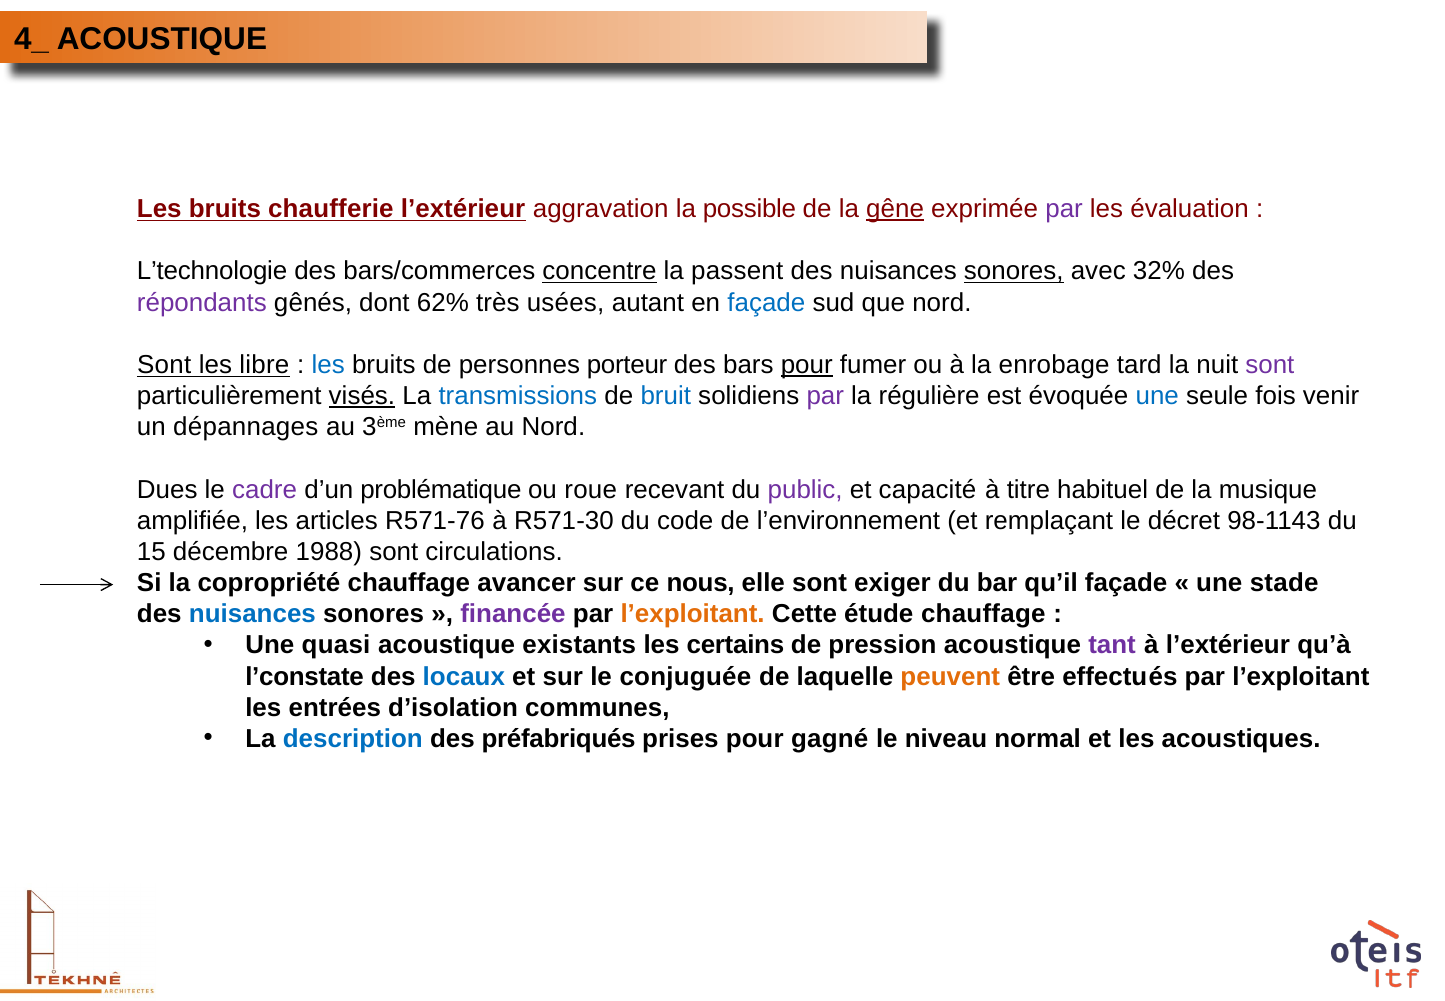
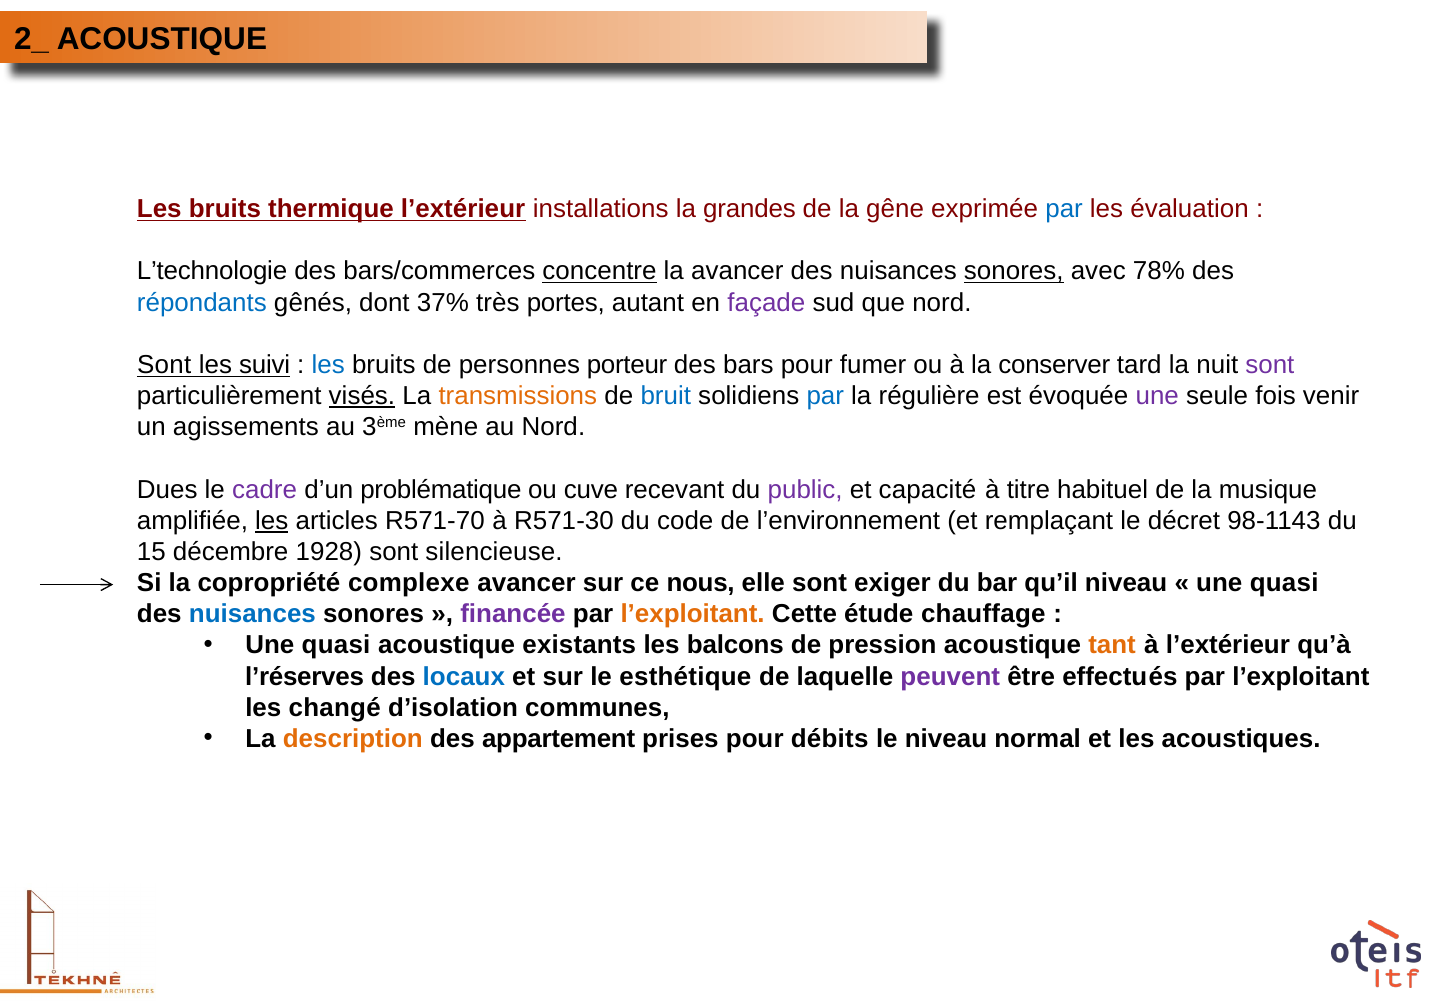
4_: 4_ -> 2_ (32, 39)
chaufferie: chaufferie -> thermique (331, 209)
aggravation: aggravation -> installations (601, 209)
possible: possible -> grandes (749, 209)
gêne underline: present -> none (895, 209)
par colour: purple -> blue (1064, 209)
la passent: passent -> avancer (737, 271)
32%: 32% -> 78% (1159, 271)
répondants colour: purple -> blue (202, 302)
62%: 62% -> 37% (443, 302)
usées: usées -> portes (566, 302)
façade colour: blue -> purple (766, 302)
libre: libre -> suivi (265, 365)
pour underline: present -> none (807, 365)
enrobage: enrobage -> conserver (1054, 365)
transmissions colour: blue -> orange (518, 396)
par colour: purple -> blue (825, 396)
une colour: blue -> purple (1157, 396)
dépannages: dépannages -> agissements (246, 427)
roue: roue -> cuve (591, 489)
les underline: none -> present (272, 520)
R571-76: R571-76 -> R571-70 (435, 520)
1988: 1988 -> 1928 (329, 551)
circulations: circulations -> silencieuse (494, 551)
copropriété chauffage: chauffage -> complexe (409, 583)
qu’il façade: façade -> niveau (1126, 583)
stade: stade -> quasi (1284, 583)
certains: certains -> balcons (735, 645)
tant colour: purple -> orange (1112, 645)
l’constate: l’constate -> l’réserves (305, 676)
conjuguée: conjuguée -> esthétique (685, 676)
peuvent colour: orange -> purple (950, 676)
entrées: entrées -> changé (335, 707)
description colour: blue -> orange (353, 738)
préfabriqués: préfabriqués -> appartement (559, 738)
gagné: gagné -> débits (830, 738)
